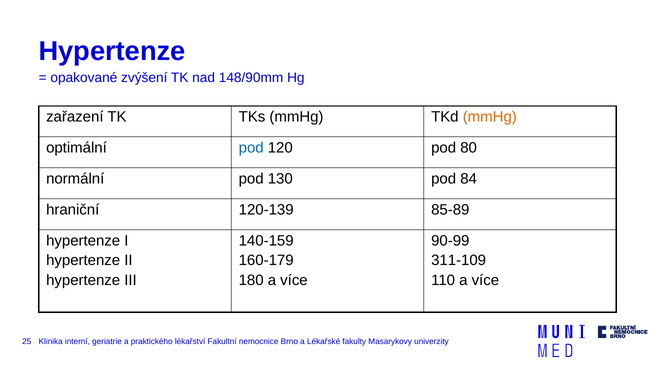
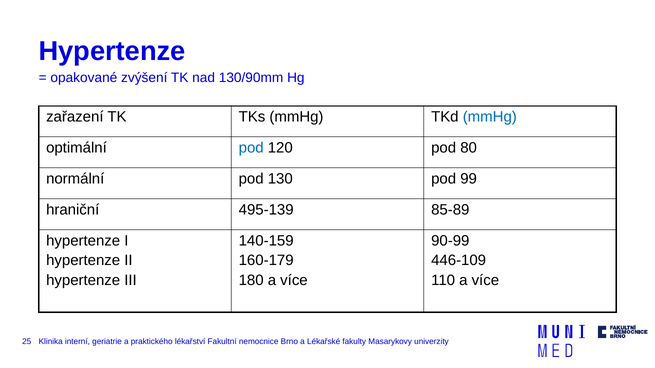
148/90mm: 148/90mm -> 130/90mm (251, 78)
mmHg colour: orange -> blue (490, 117)
84: 84 -> 99 (469, 179)
120-139: 120-139 -> 495-139 (266, 210)
311-109: 311-109 -> 446-109 (459, 261)
